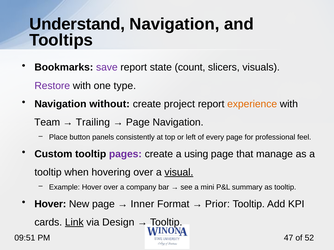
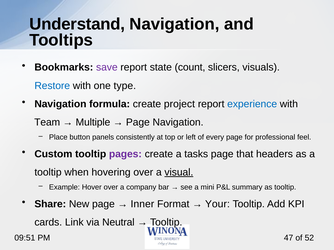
Restore colour: purple -> blue (52, 86)
without: without -> formula (110, 104)
experience colour: orange -> blue (252, 104)
Trailing: Trailing -> Multiple (93, 123)
using: using -> tasks (196, 154)
manage: manage -> headers (274, 154)
Hover: Hover -> Share (50, 204)
Prior: Prior -> Your (217, 204)
Link underline: present -> none (74, 223)
Design: Design -> Neutral (118, 223)
